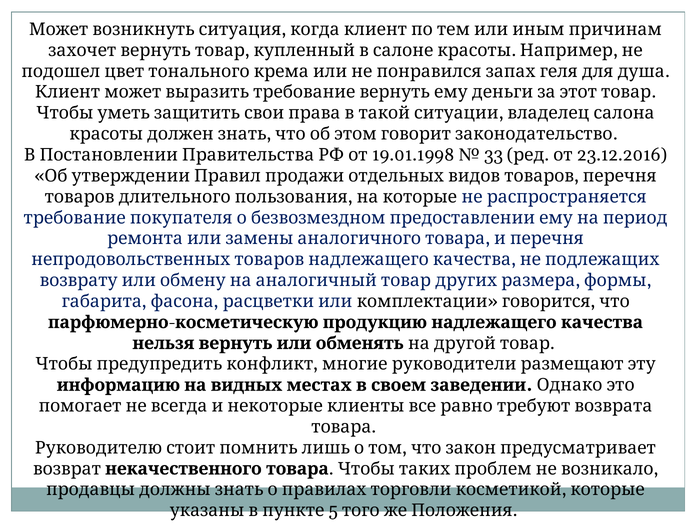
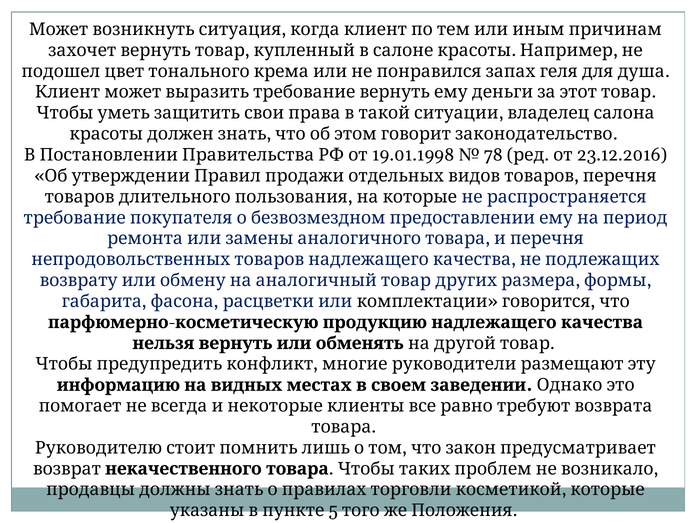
33: 33 -> 78 (493, 155)
